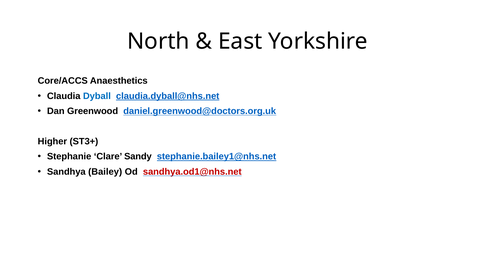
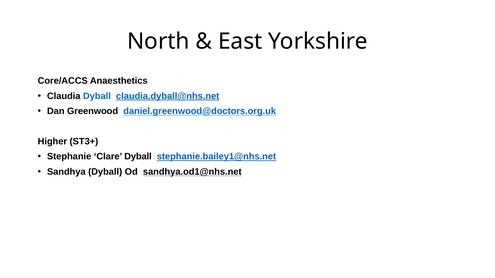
Clare Sandy: Sandy -> Dyball (138, 157)
Sandhya Bailey: Bailey -> Dyball (105, 172)
sandhya.od1@nhs.net colour: red -> black (192, 172)
